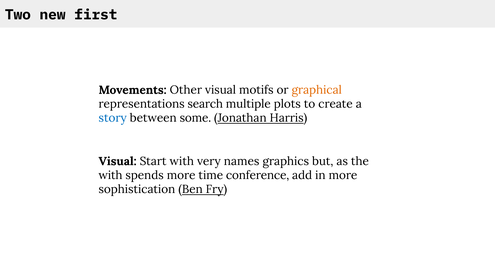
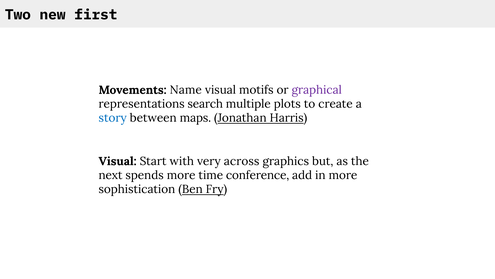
Other: Other -> Name (186, 90)
graphical colour: orange -> purple (317, 90)
some: some -> maps (195, 118)
names: names -> across (242, 161)
with: with -> next (111, 175)
